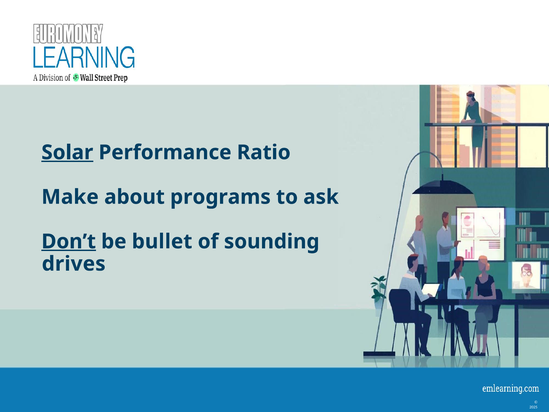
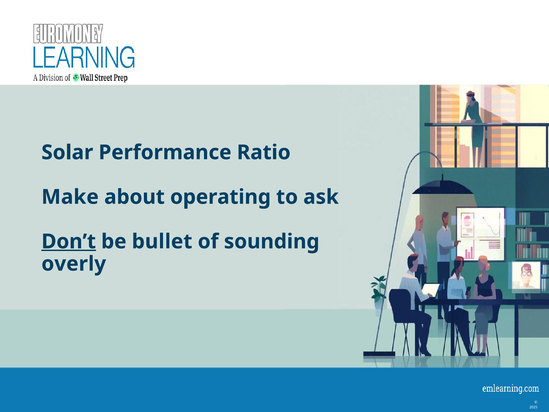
Solar underline: present -> none (67, 152)
programs: programs -> operating (220, 197)
drives: drives -> overly (74, 264)
